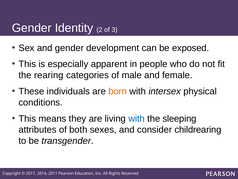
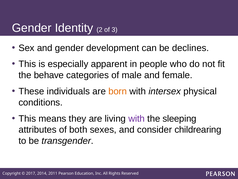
exposed: exposed -> declines (190, 48)
rearing: rearing -> behave (49, 75)
with colour: blue -> purple (137, 118)
